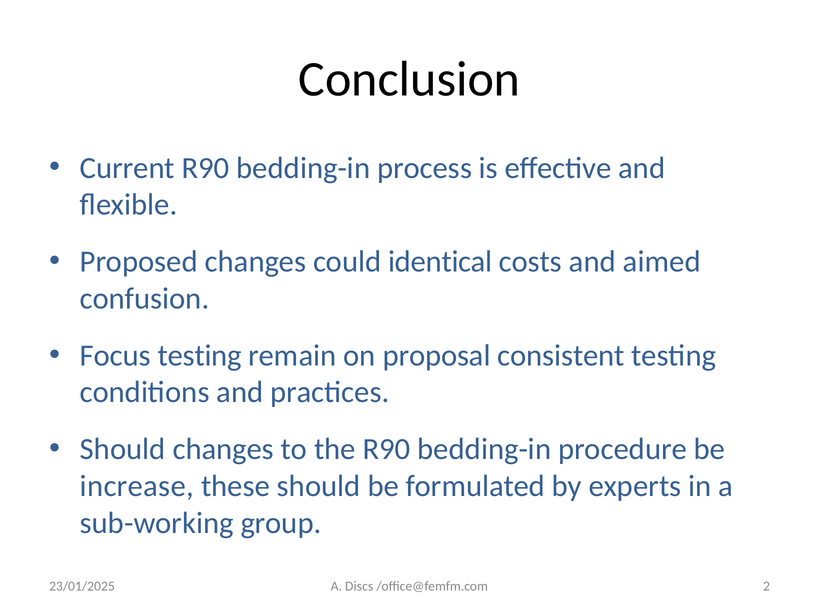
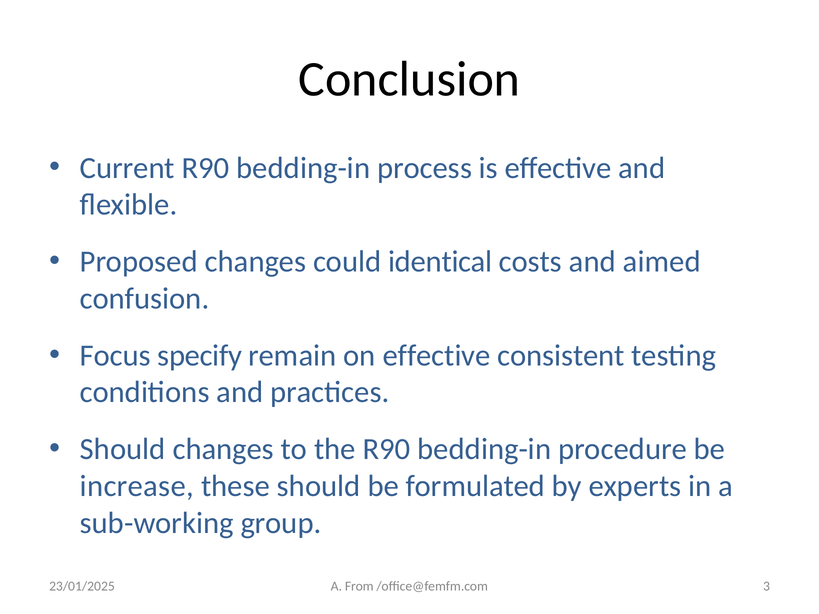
Focus testing: testing -> specify (200, 356)
on proposal: proposal -> effective (437, 356)
Discs: Discs -> From (359, 586)
2: 2 -> 3 (766, 586)
